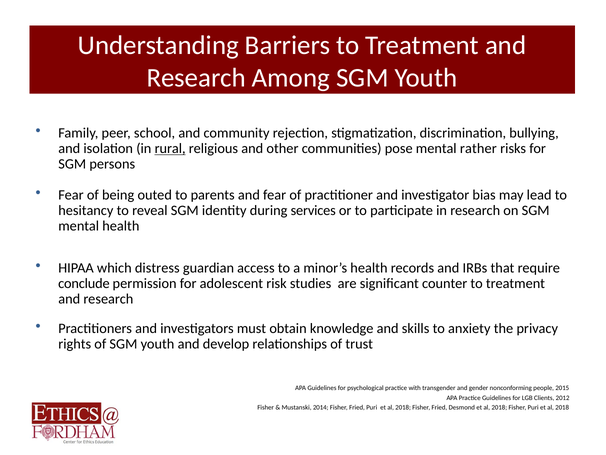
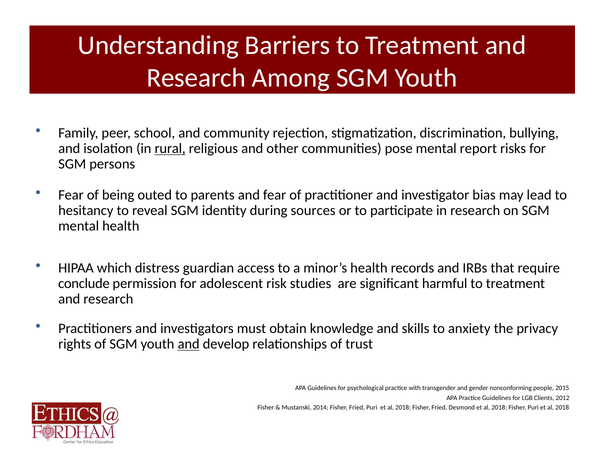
rather: rather -> report (478, 148)
services: services -> sources (313, 210)
counter: counter -> harmful (445, 283)
and underline: none -> present (189, 344)
